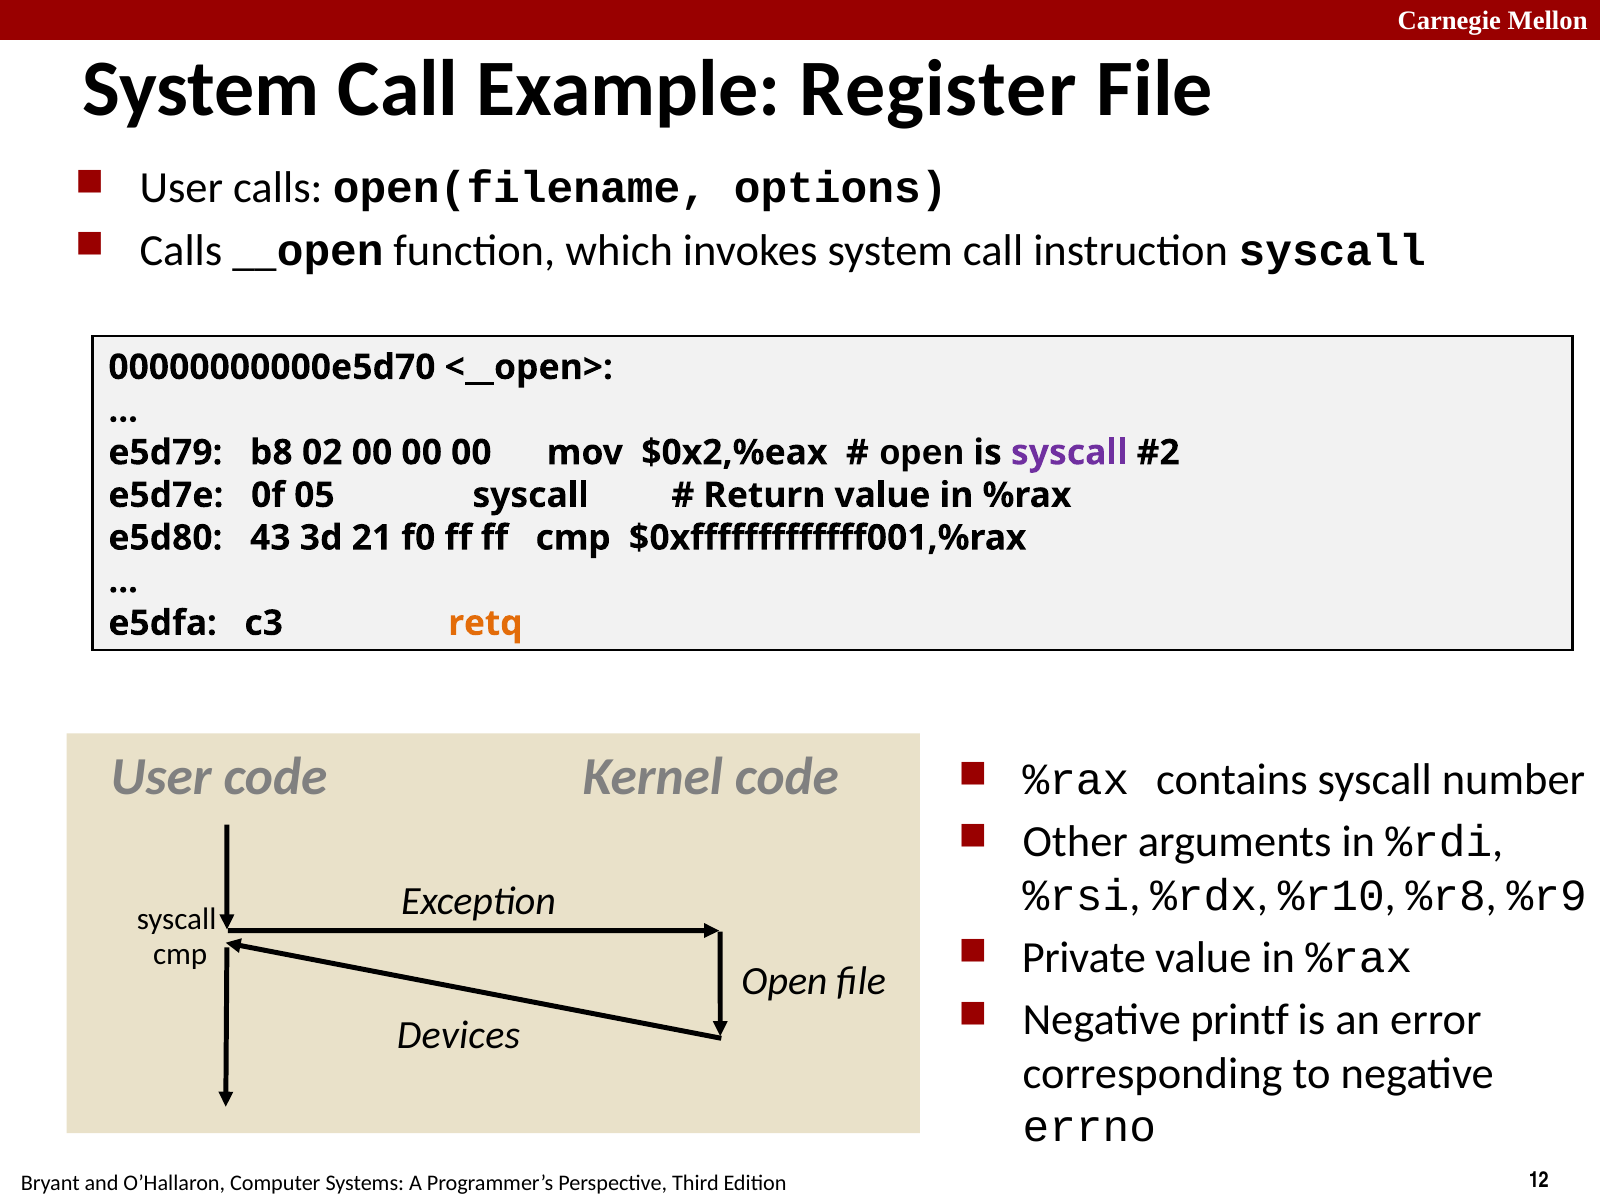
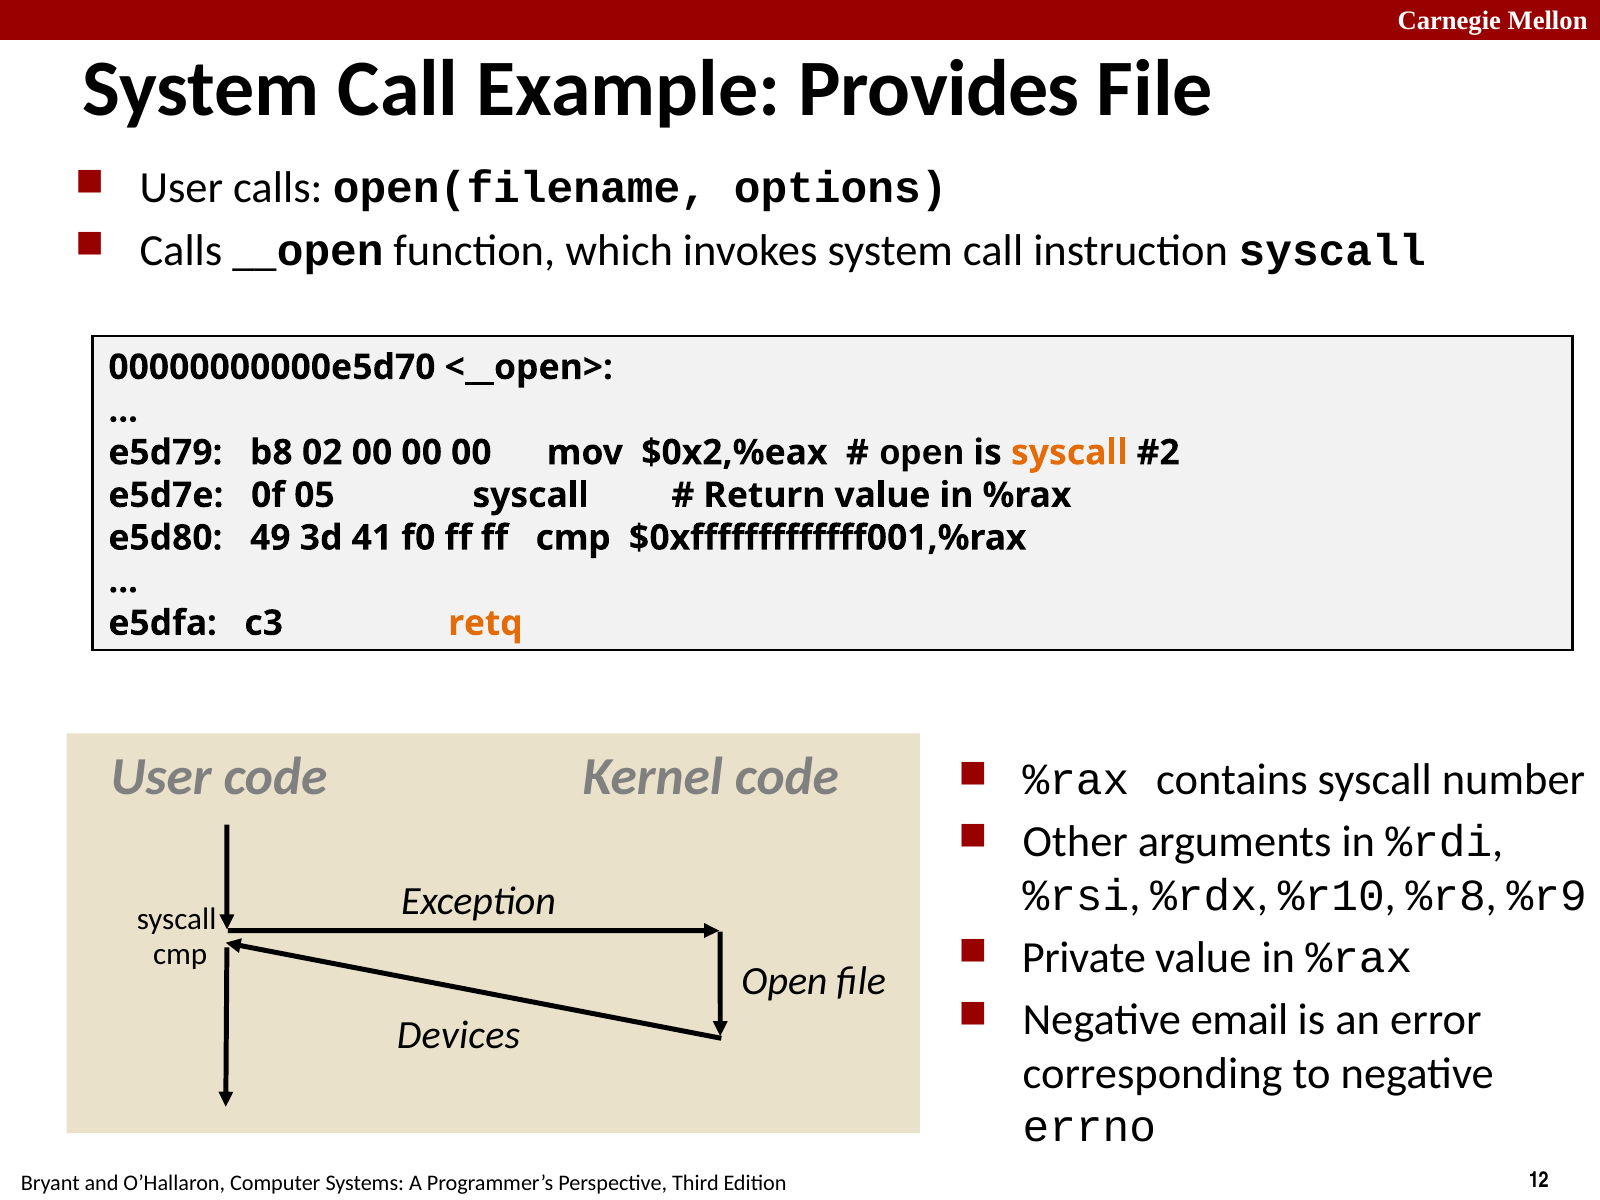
Register: Register -> Provides (939, 89)
syscall colour: purple -> orange (1069, 453)
43: 43 -> 49 (270, 538)
21: 21 -> 41 (372, 538)
printf: printf -> email (1240, 1020)
